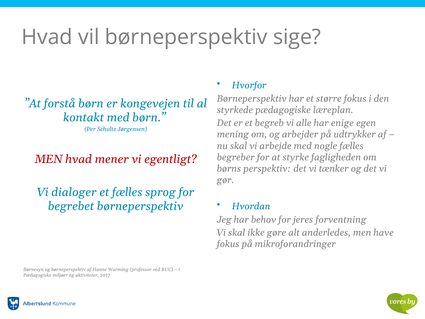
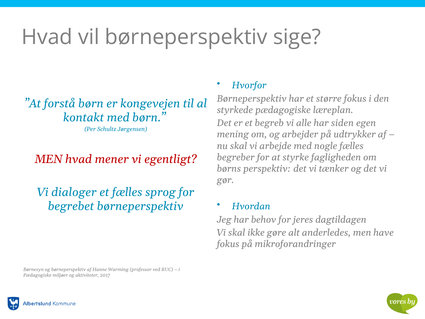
enige: enige -> siden (342, 123)
forventning: forventning -> dagtildagen (341, 219)
